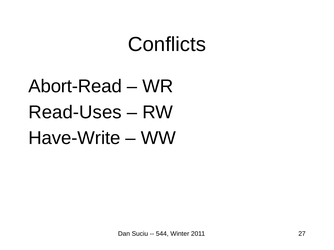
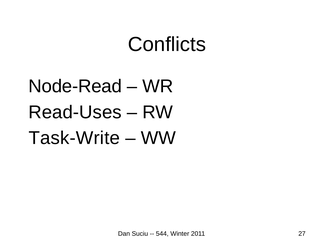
Abort-Read: Abort-Read -> Node-Read (75, 86)
Have-Write: Have-Write -> Task-Write (74, 138)
